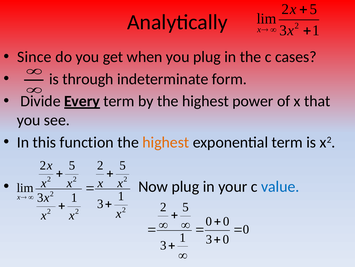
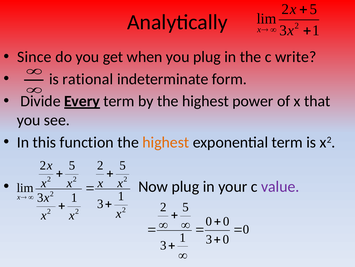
cases: cases -> write (296, 57)
through: through -> rational (88, 79)
value colour: blue -> purple (280, 186)
